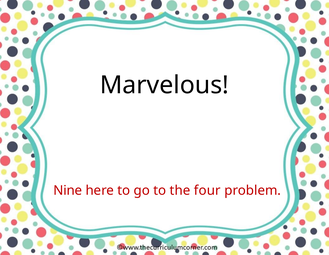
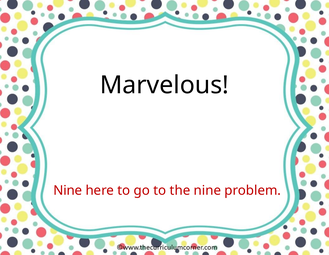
the four: four -> nine (207, 190)
